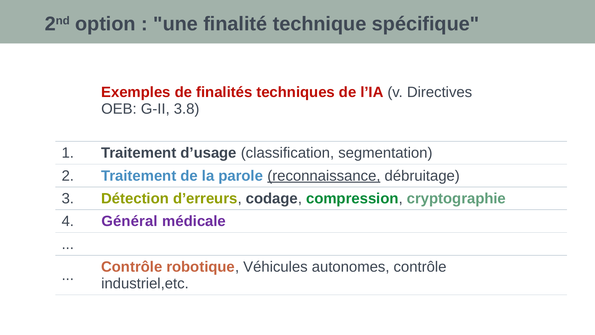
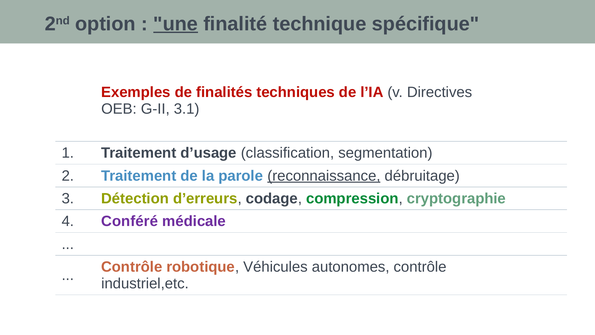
une underline: none -> present (176, 24)
3.8: 3.8 -> 3.1 (187, 109)
Général: Général -> Conféré (130, 221)
